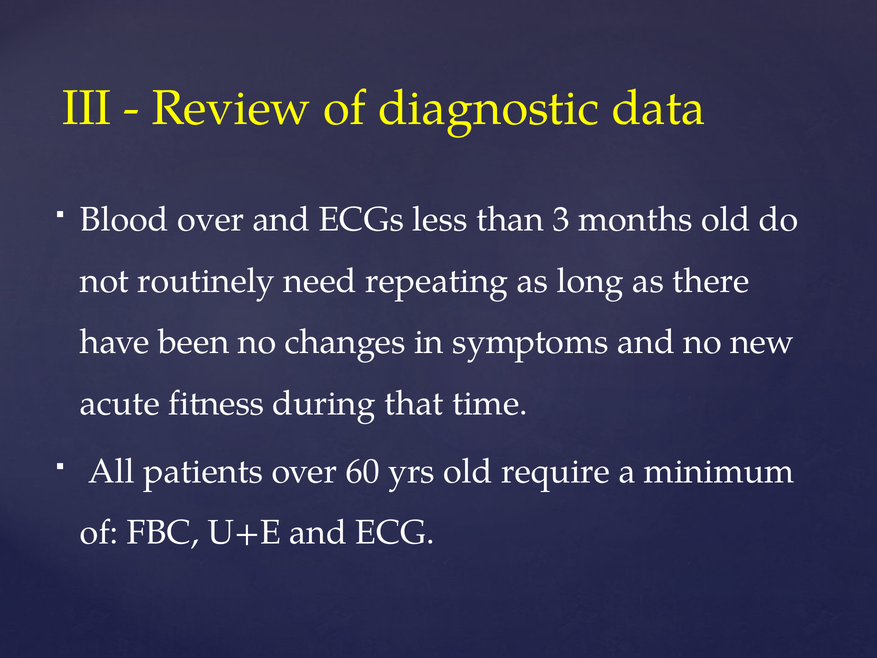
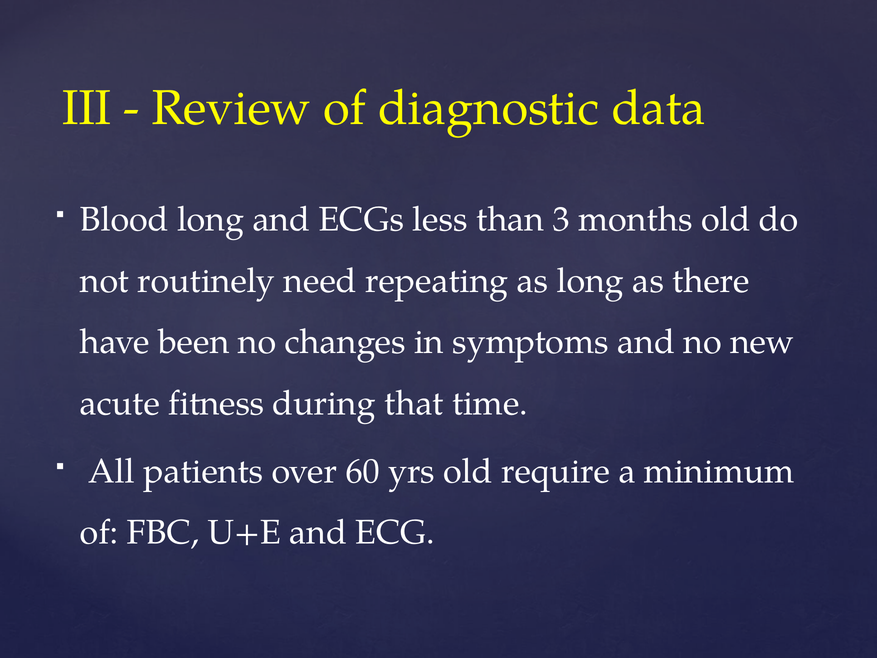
Blood over: over -> long (211, 219)
